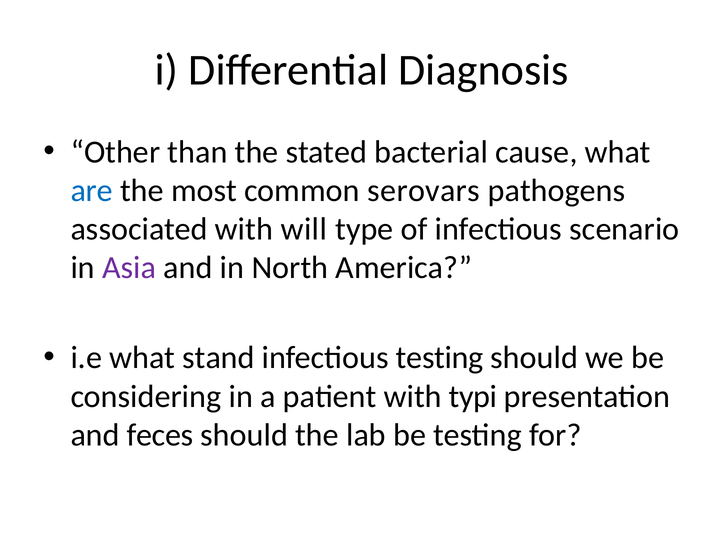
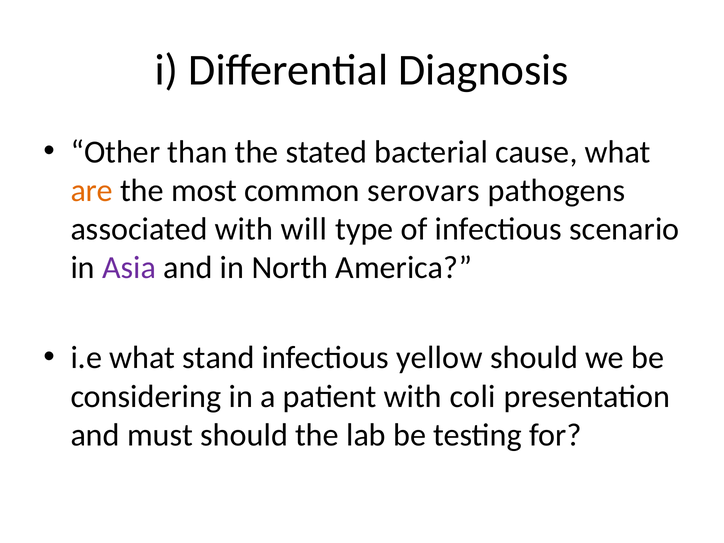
are colour: blue -> orange (92, 191)
infectious testing: testing -> yellow (439, 358)
typi: typi -> coli (473, 397)
feces: feces -> must (160, 435)
